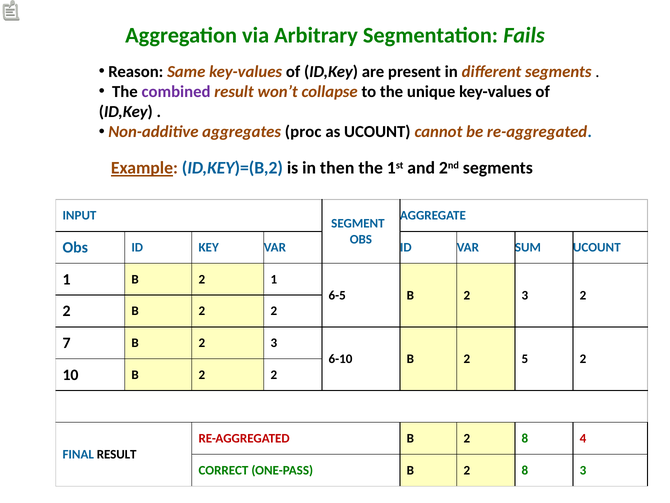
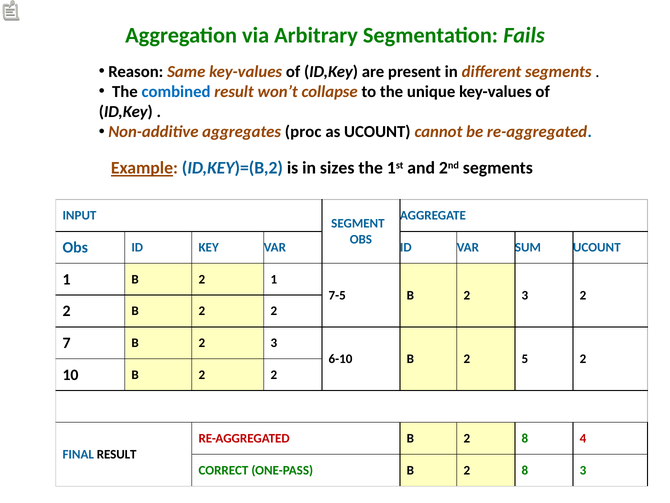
combined colour: purple -> blue (176, 92)
then: then -> sizes (337, 168)
6-5: 6-5 -> 7-5 (337, 295)
